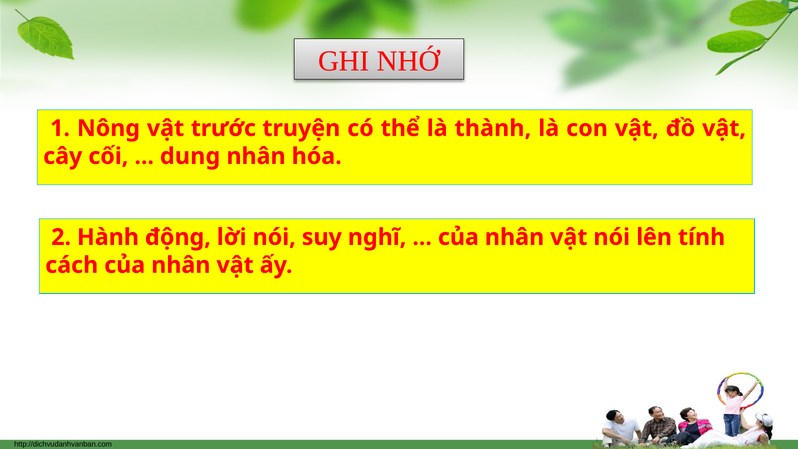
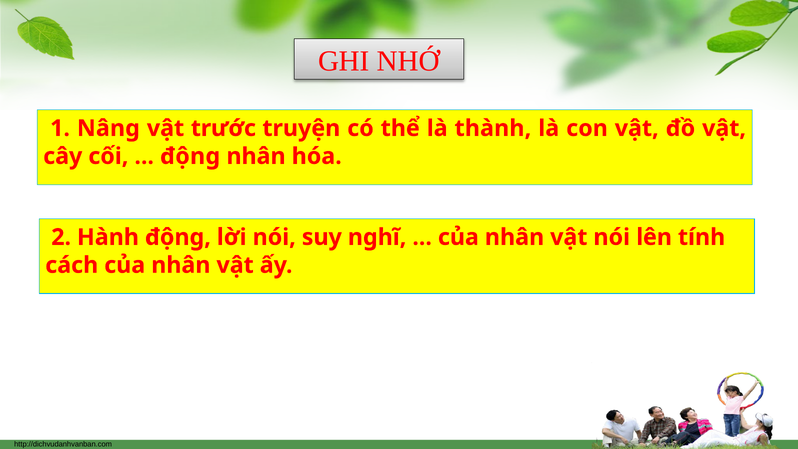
1 Nông: Nông -> Nâng (108, 128)
dung: dung -> động (190, 156)
